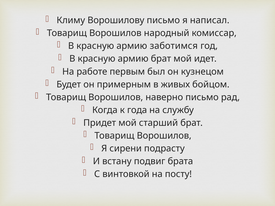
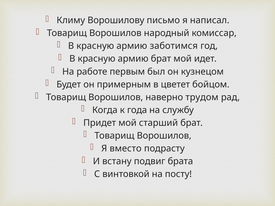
живых: живых -> цветет (175, 84)
наверно письмо: письмо -> трудом (202, 97)
сирени: сирени -> вместо (126, 149)
